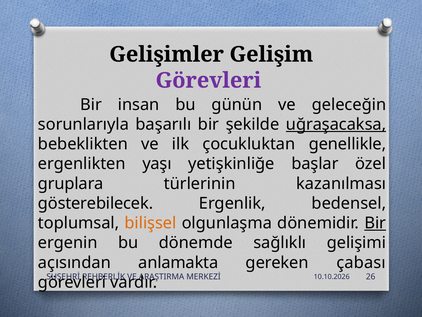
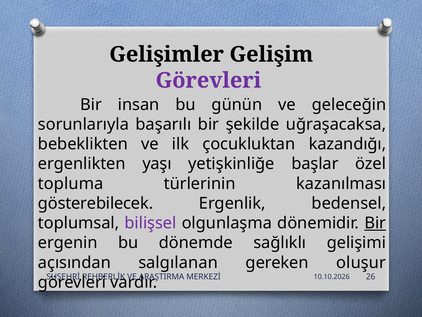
uğraşacaksa underline: present -> none (336, 124)
genellikle: genellikle -> kazandığı (347, 144)
gruplara: gruplara -> topluma (71, 183)
bilişsel colour: orange -> purple (150, 223)
anlamakta: anlamakta -> salgılanan (178, 262)
çabası: çabası -> oluşur (361, 262)
